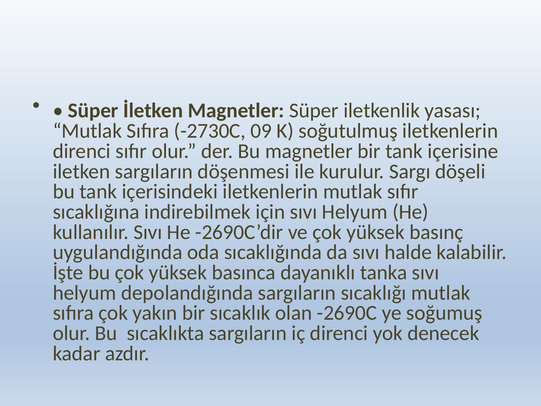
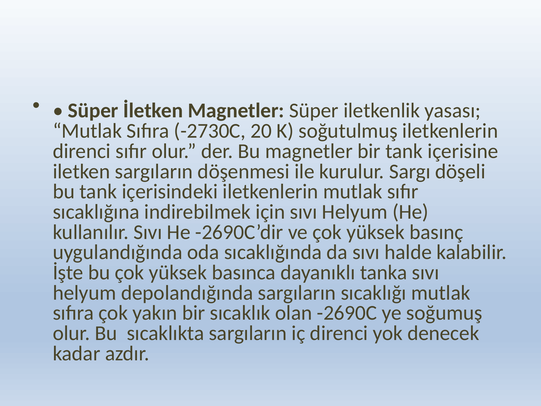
09: 09 -> 20 (261, 131)
